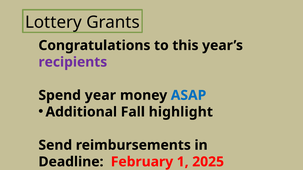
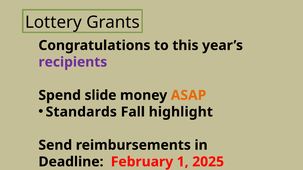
year: year -> slide (101, 96)
ASAP colour: blue -> orange (189, 96)
Additional: Additional -> Standards (81, 112)
